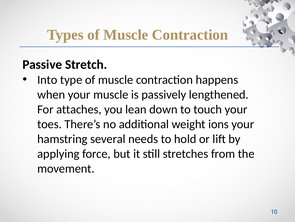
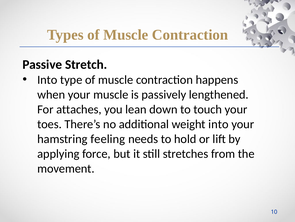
weight ions: ions -> into (218, 124)
several: several -> feeling (108, 139)
